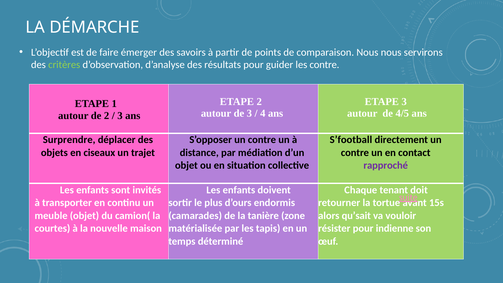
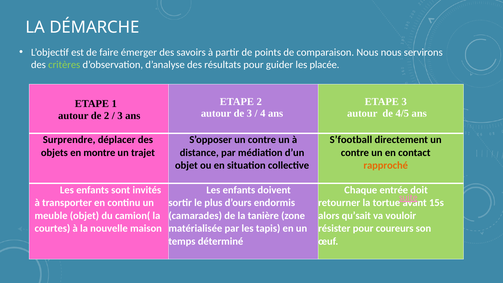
les contre: contre -> placée (324, 65)
ciseaux: ciseaux -> montre (99, 153)
rapproché colour: purple -> orange (386, 165)
tenant: tenant -> entrée (394, 190)
indienne: indienne -> coureurs (395, 228)
